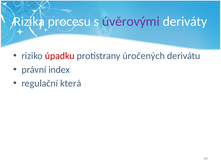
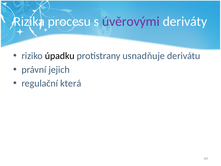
úpadku colour: red -> black (60, 56)
úročených: úročených -> usnadňuje (144, 56)
index: index -> jejich (59, 70)
